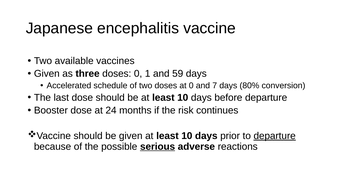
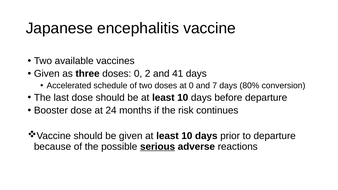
1: 1 -> 2 (148, 74)
59: 59 -> 41 (178, 74)
departure underline: present -> none (275, 136)
